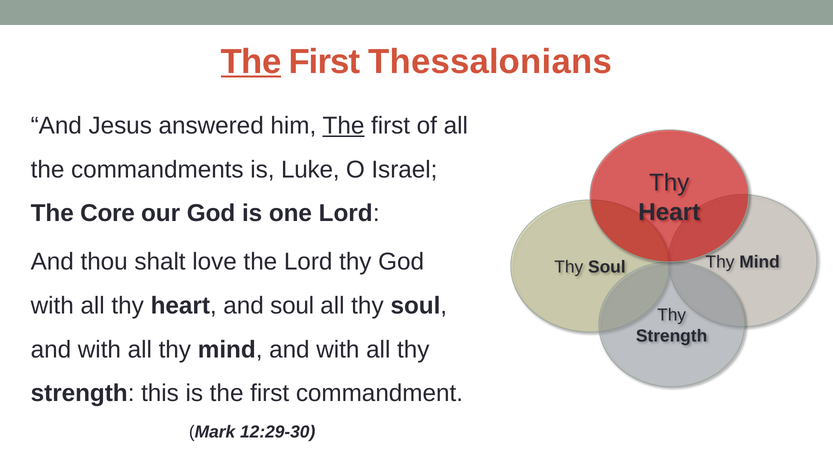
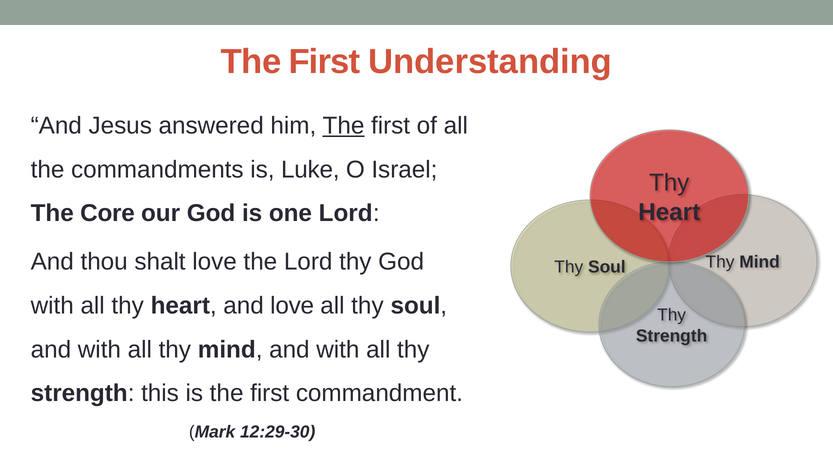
The underline: present -> none (251, 61)
Thessalonians: Thessalonians -> Understanding (490, 61)
and soul: soul -> love (292, 305)
